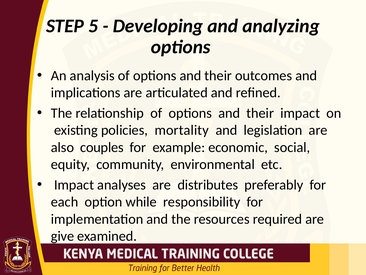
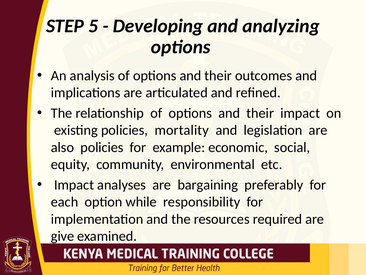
also couples: couples -> policies (102, 147)
distributes: distributes -> bargaining (208, 184)
